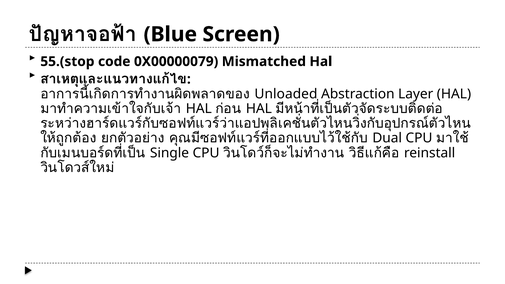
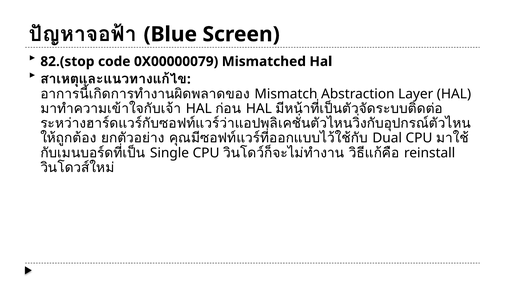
55.(stop: 55.(stop -> 82.(stop (67, 62)
Unloaded: Unloaded -> Mismatch (286, 94)
